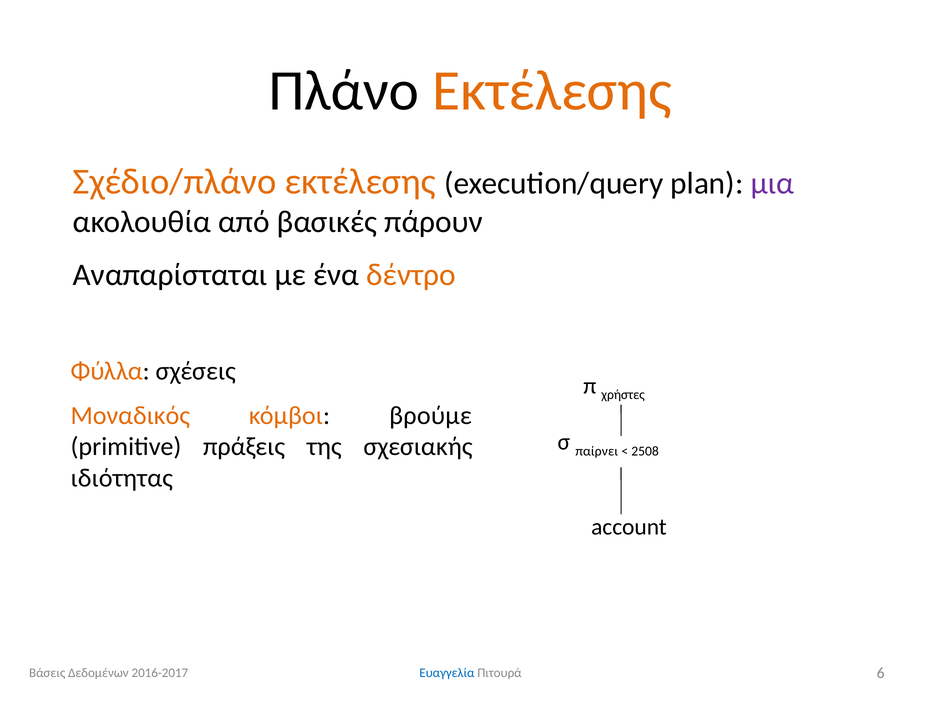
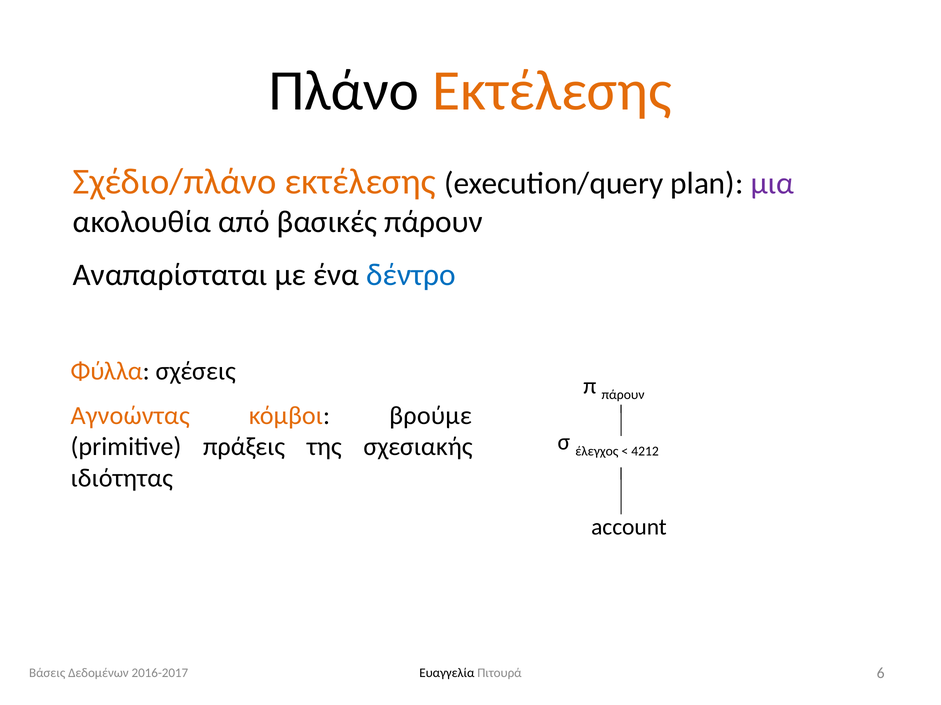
δέντρο colour: orange -> blue (411, 275)
π χρήστες: χρήστες -> πάρουν (623, 395)
Μοναδικός: Μοναδικός -> Αγνοώντας (130, 416)
παίρνει: παίρνει -> έλεγχος (597, 452)
2508: 2508 -> 4212 (645, 452)
Ευαγγελία colour: blue -> black (447, 674)
